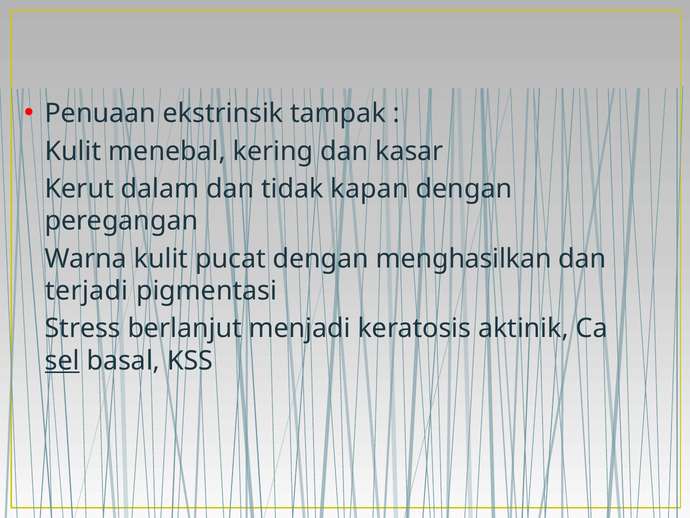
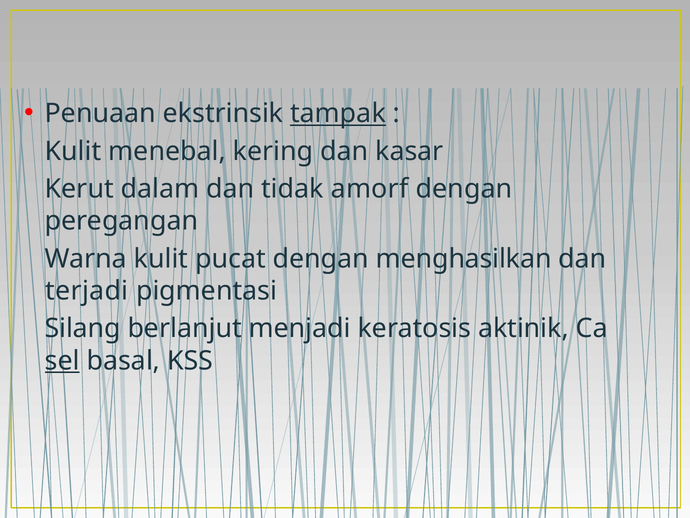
tampak underline: none -> present (338, 113)
kapan: kapan -> amorf (370, 189)
Stress: Stress -> Silang (83, 328)
